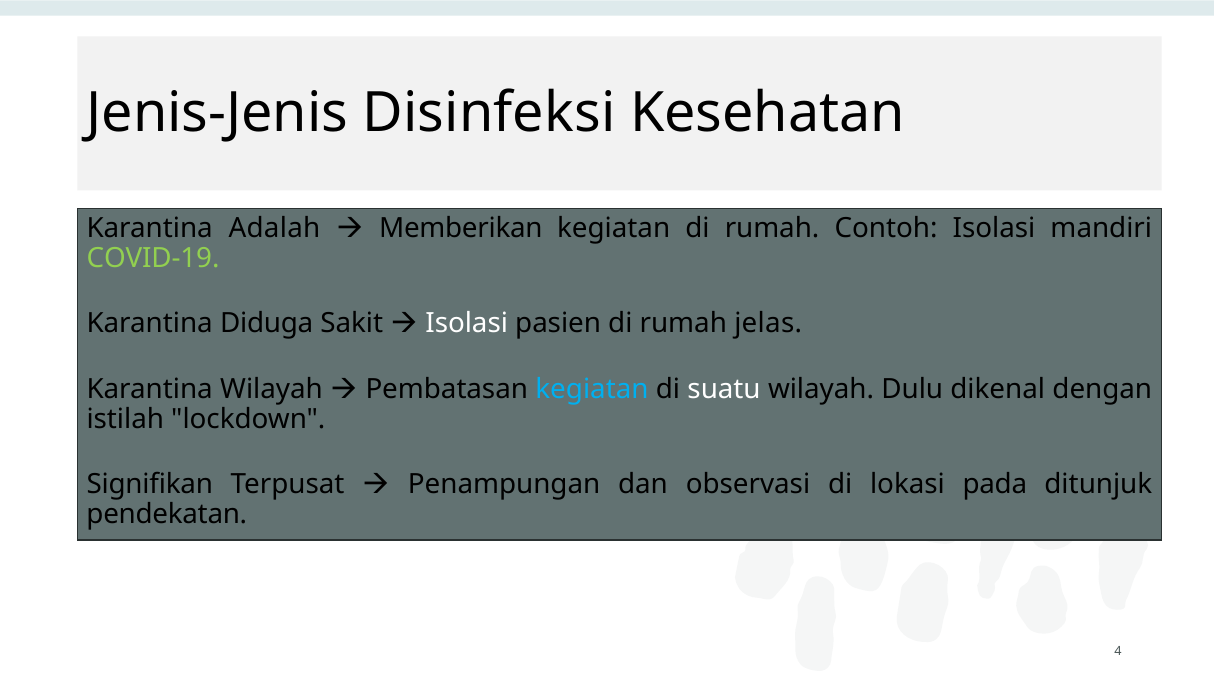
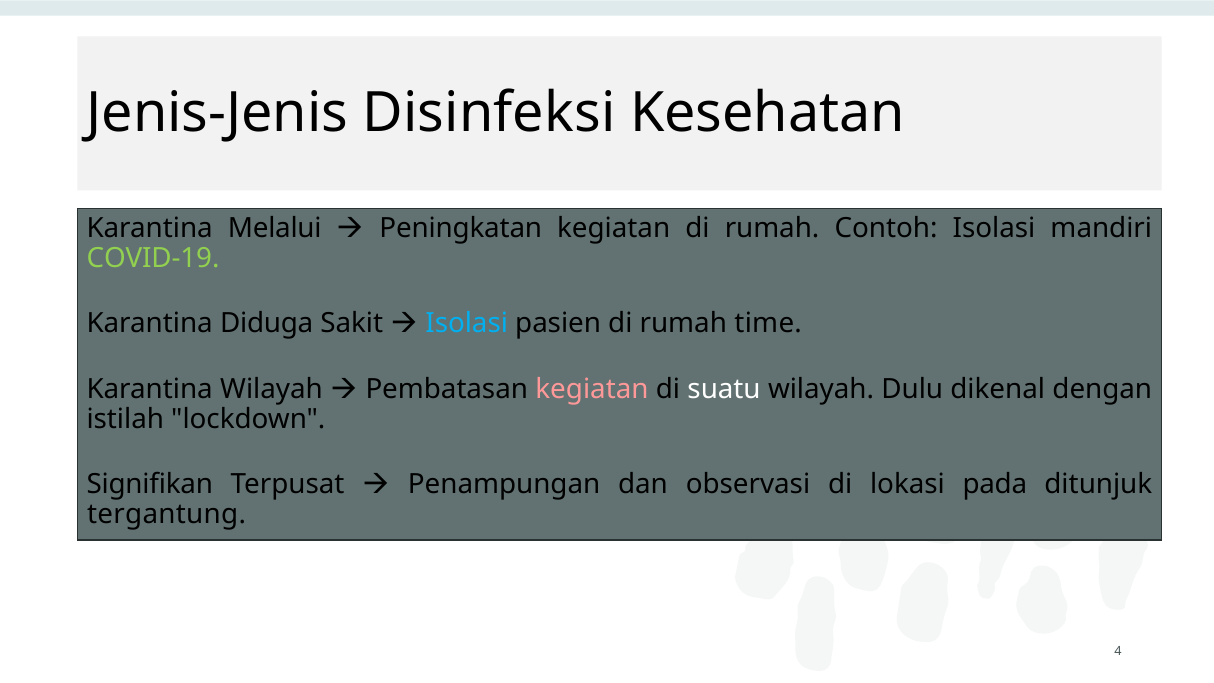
Adalah: Adalah -> Melalui (275, 228)
Memberikan: Memberikan -> Peningkatan (461, 228)
Isolasi colour: white -> light blue (467, 323)
jelas: jelas -> time (768, 323)
kegiatan colour: light blue -> pink (592, 389)
pendekatan: pendekatan -> tergantung (167, 514)
